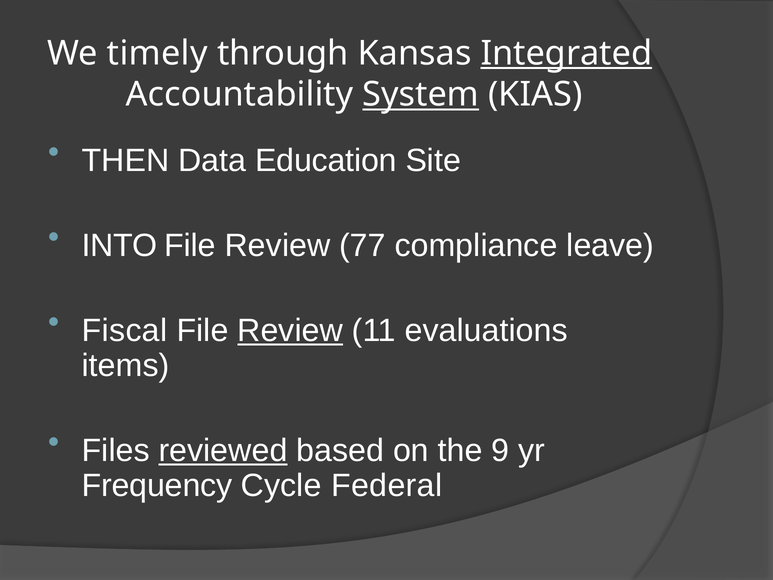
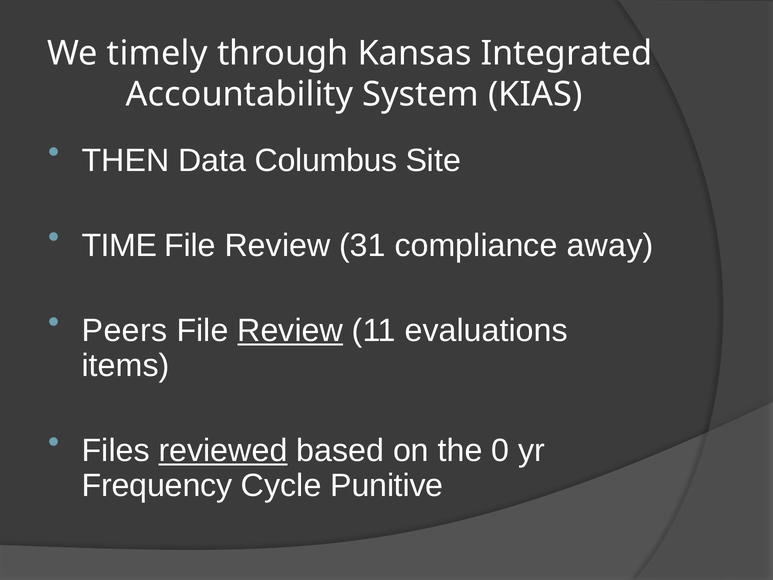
Integrated underline: present -> none (566, 53)
System underline: present -> none (421, 95)
Education: Education -> Columbus (326, 161)
INTO: INTO -> TIME (119, 246)
77: 77 -> 31 (362, 246)
leave: leave -> away (610, 246)
Fiscal: Fiscal -> Peers (125, 331)
9: 9 -> 0 (500, 450)
Federal: Federal -> Punitive (387, 485)
